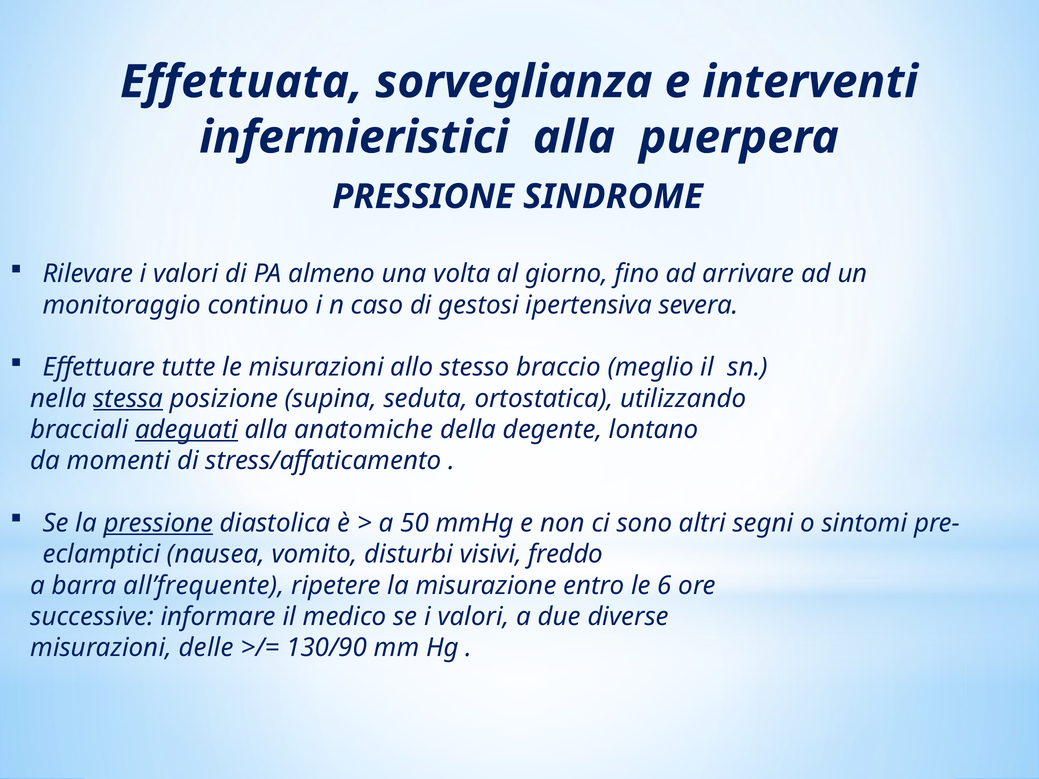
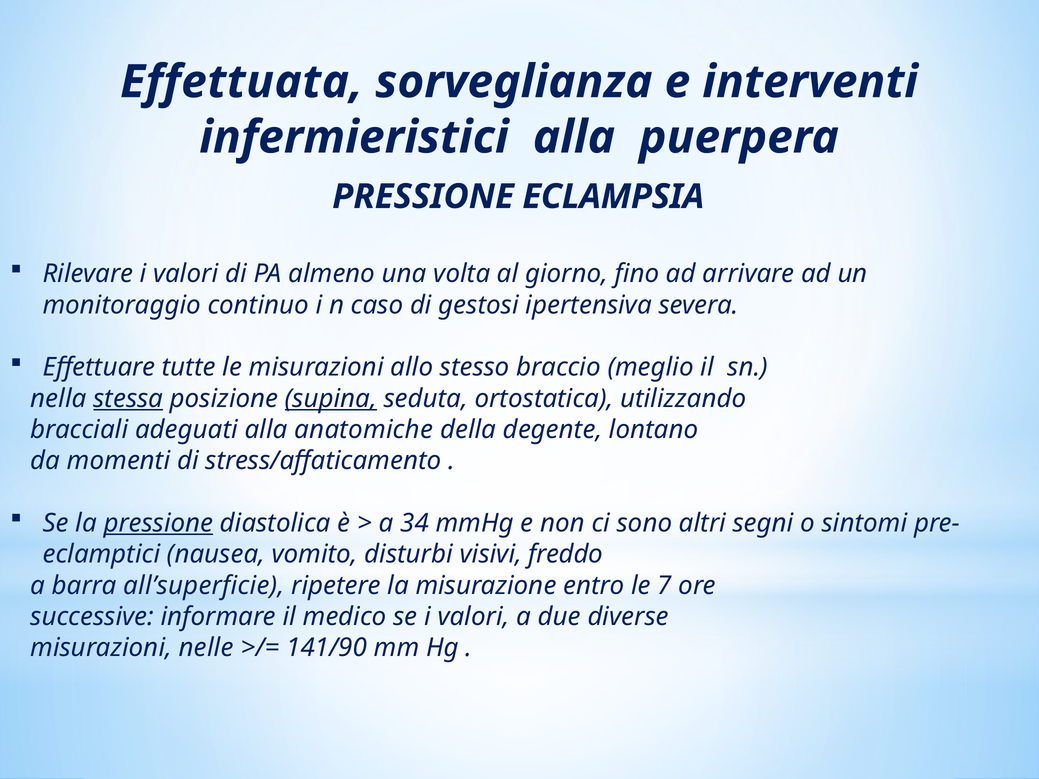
SINDROME: SINDROME -> ECLAMPSIA (613, 197)
supina underline: none -> present (331, 399)
adeguati underline: present -> none (186, 430)
50: 50 -> 34 (415, 523)
all’frequente: all’frequente -> all’superficie (204, 586)
6: 6 -> 7 (665, 586)
delle: delle -> nelle (206, 648)
130/90: 130/90 -> 141/90 (327, 648)
